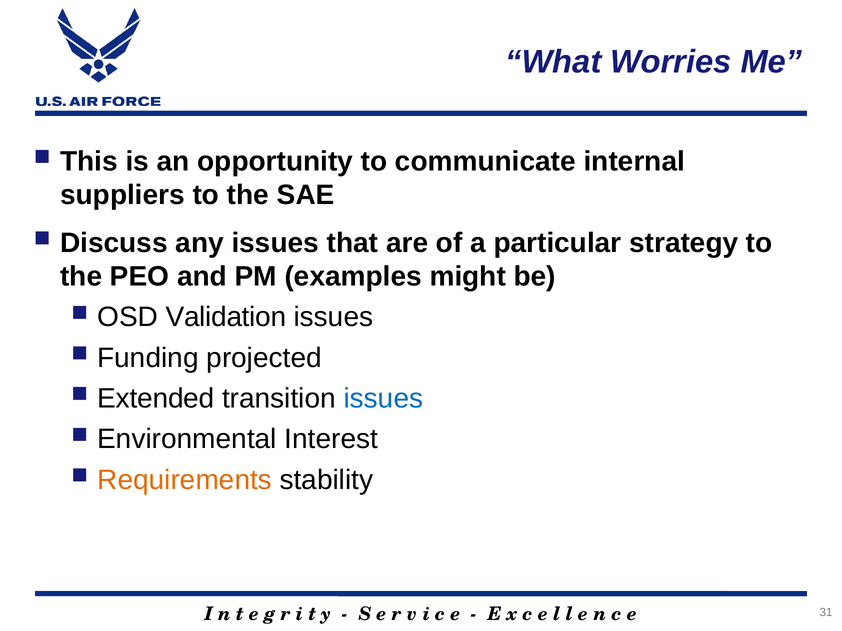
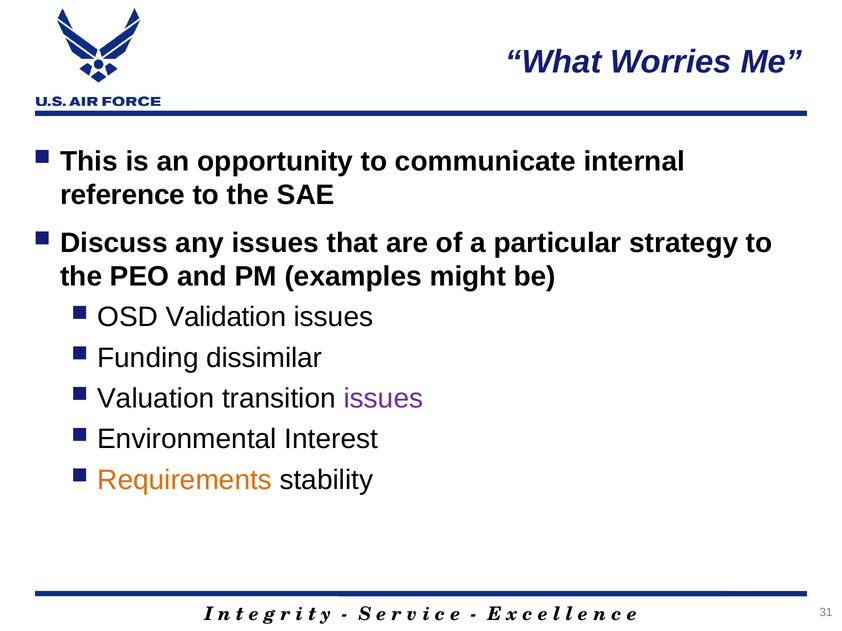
suppliers: suppliers -> reference (123, 195)
projected: projected -> dissimilar (264, 358)
Extended: Extended -> Valuation (156, 399)
issues colour: blue -> purple (383, 399)
